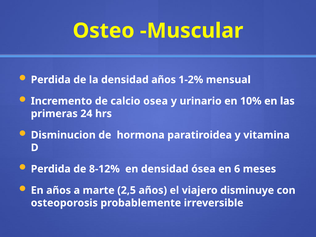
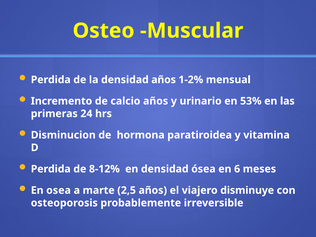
calcio osea: osea -> años (156, 101)
10%: 10% -> 53% (251, 101)
En años: años -> osea (59, 190)
